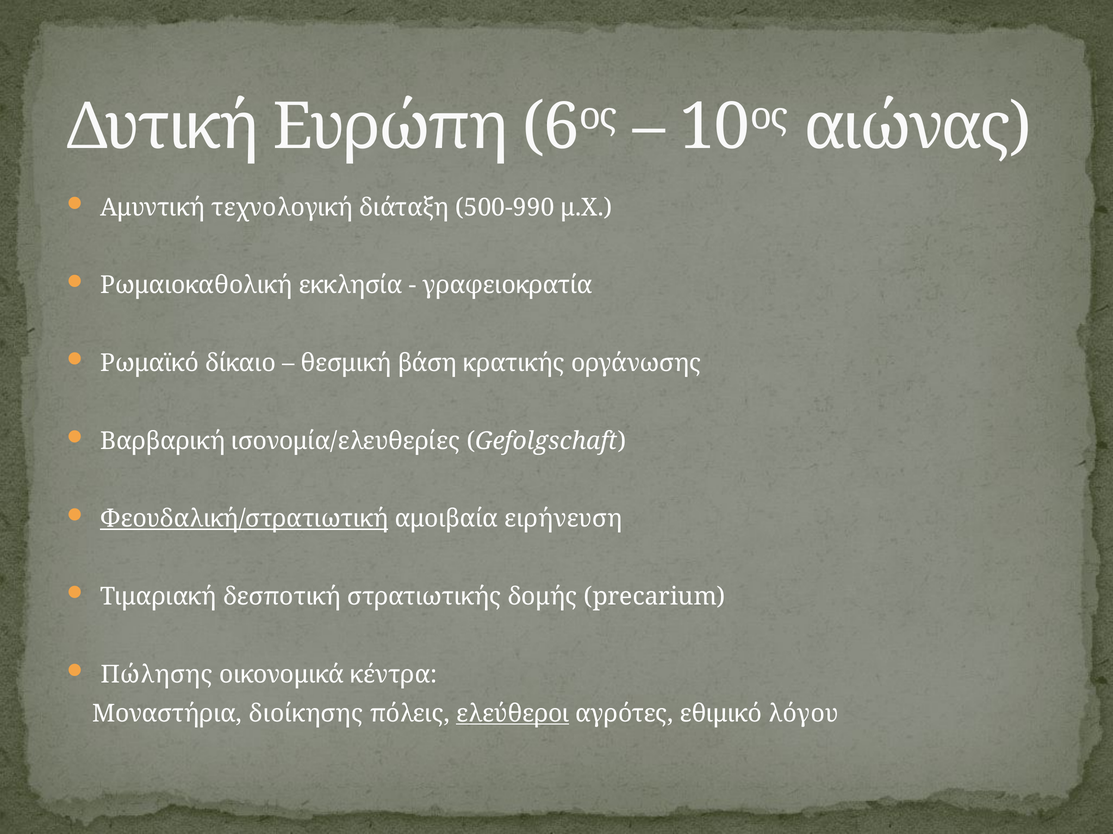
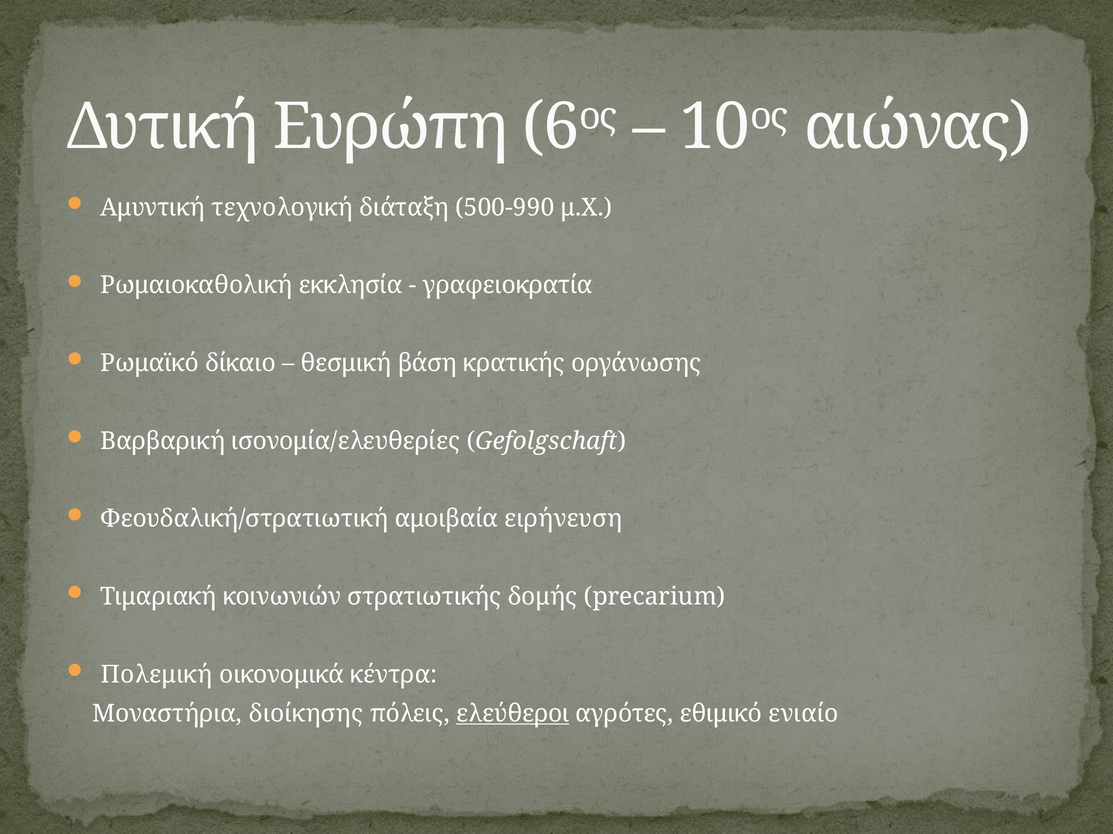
Φεουδαλική/στρατιωτική underline: present -> none (244, 519)
δεσποτική: δεσποτική -> κοινωνιών (282, 597)
Πώλησης: Πώλησης -> Πολεμική (156, 675)
λόγου: λόγου -> ενιαίο (803, 714)
